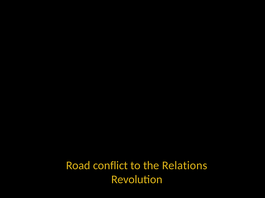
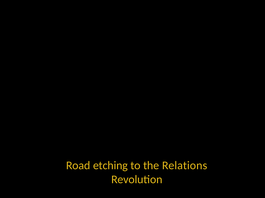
conflict: conflict -> etching (110, 166)
